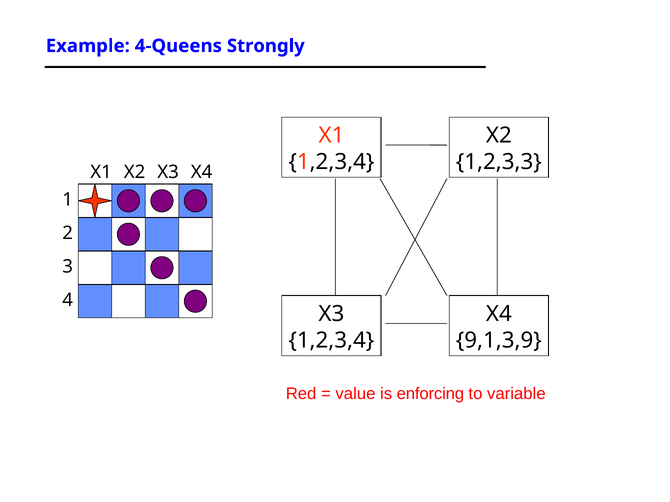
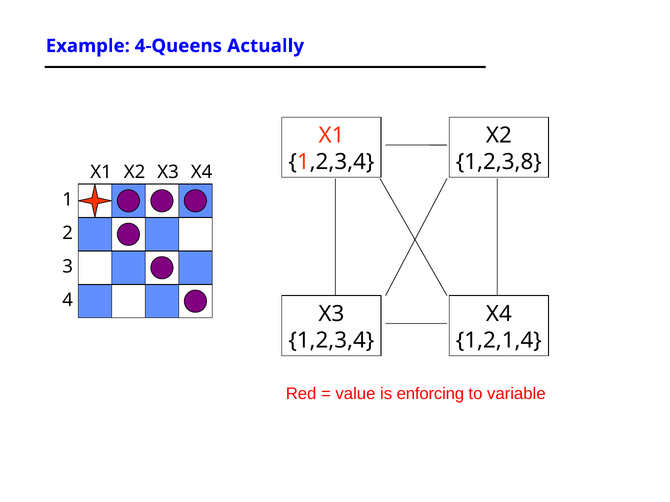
Strongly: Strongly -> Actually (266, 46)
1,2,3,3: 1,2,3,3 -> 1,2,3,8 (499, 162)
9,1,3,9: 9,1,3,9 -> 1,2,1,4 (499, 341)
